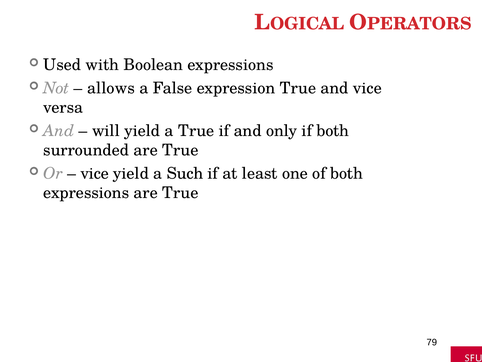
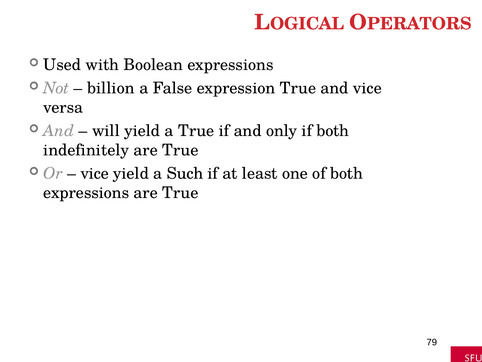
allows: allows -> billion (111, 88)
surrounded: surrounded -> indefinitely (86, 150)
